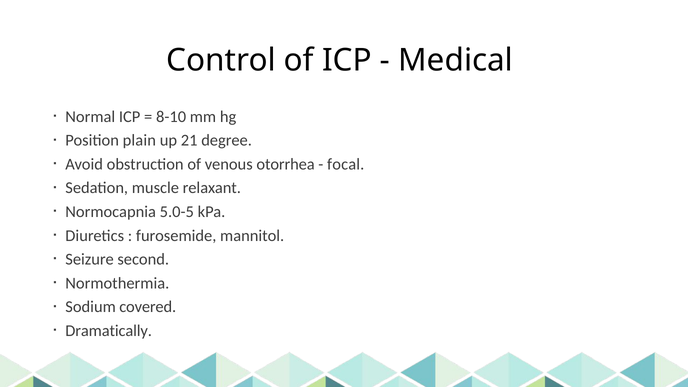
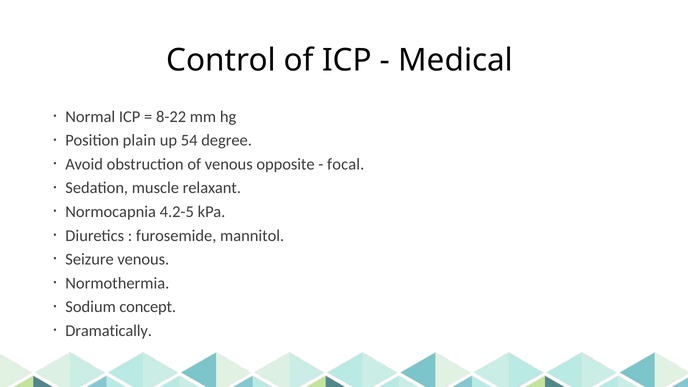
8-10: 8-10 -> 8-22 (171, 117)
21: 21 -> 54 (189, 140)
otorrhea: otorrhea -> opposite (286, 164)
5.0-5: 5.0-5 -> 4.2-5 (177, 212)
Seizure second: second -> venous (143, 259)
covered: covered -> concept (148, 307)
